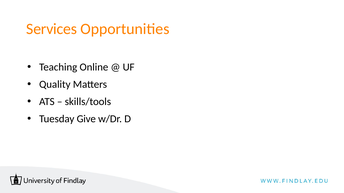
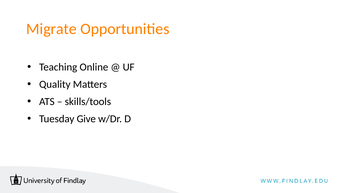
Services: Services -> Migrate (52, 29)
